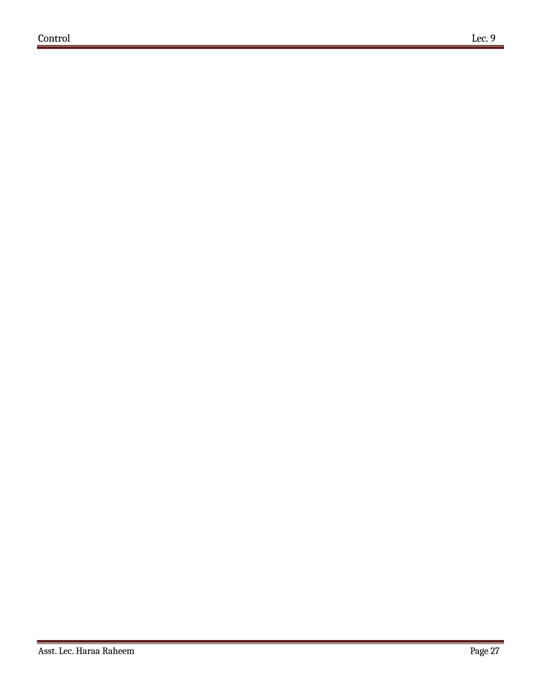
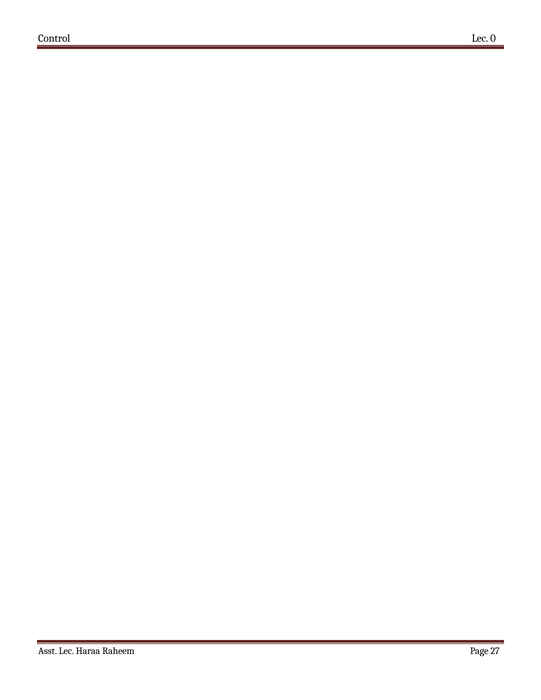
9: 9 -> 0 (493, 38)
